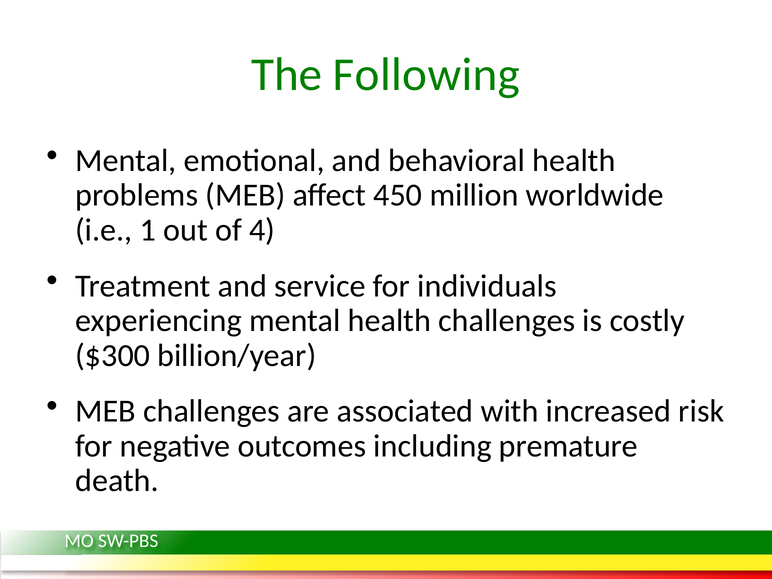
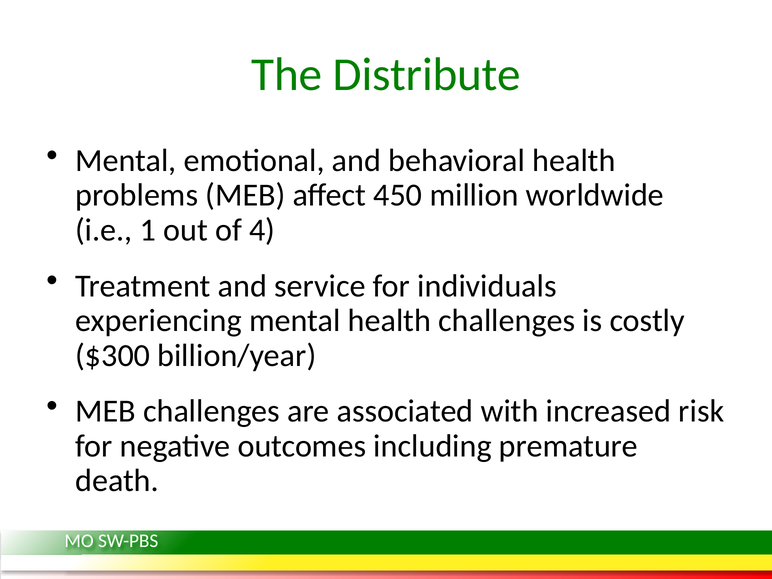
Following: Following -> Distribute (427, 75)
